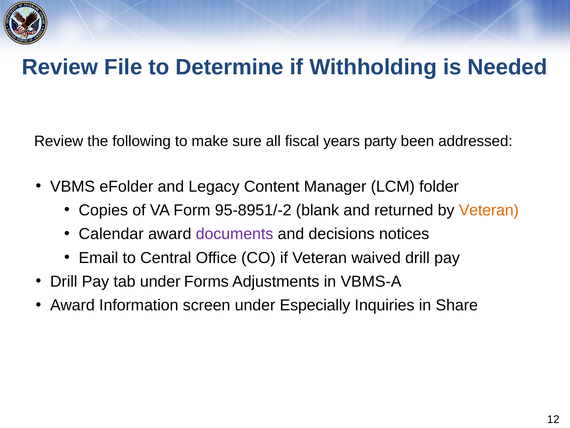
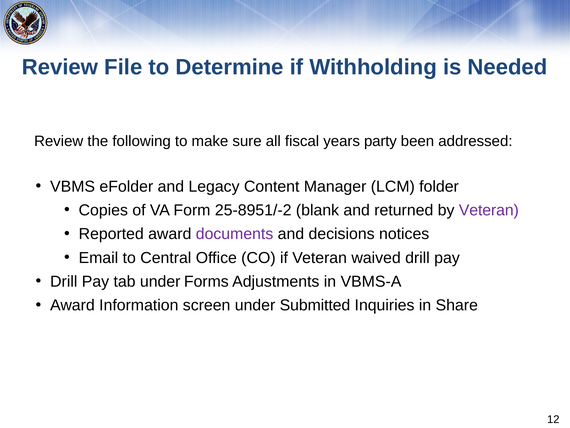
95-8951/-2: 95-8951/-2 -> 25-8951/-2 (253, 210)
Veteran colour: orange -> purple (489, 210)
Calendar: Calendar -> Reported (111, 234)
Especially: Especially -> Submitted (315, 305)
